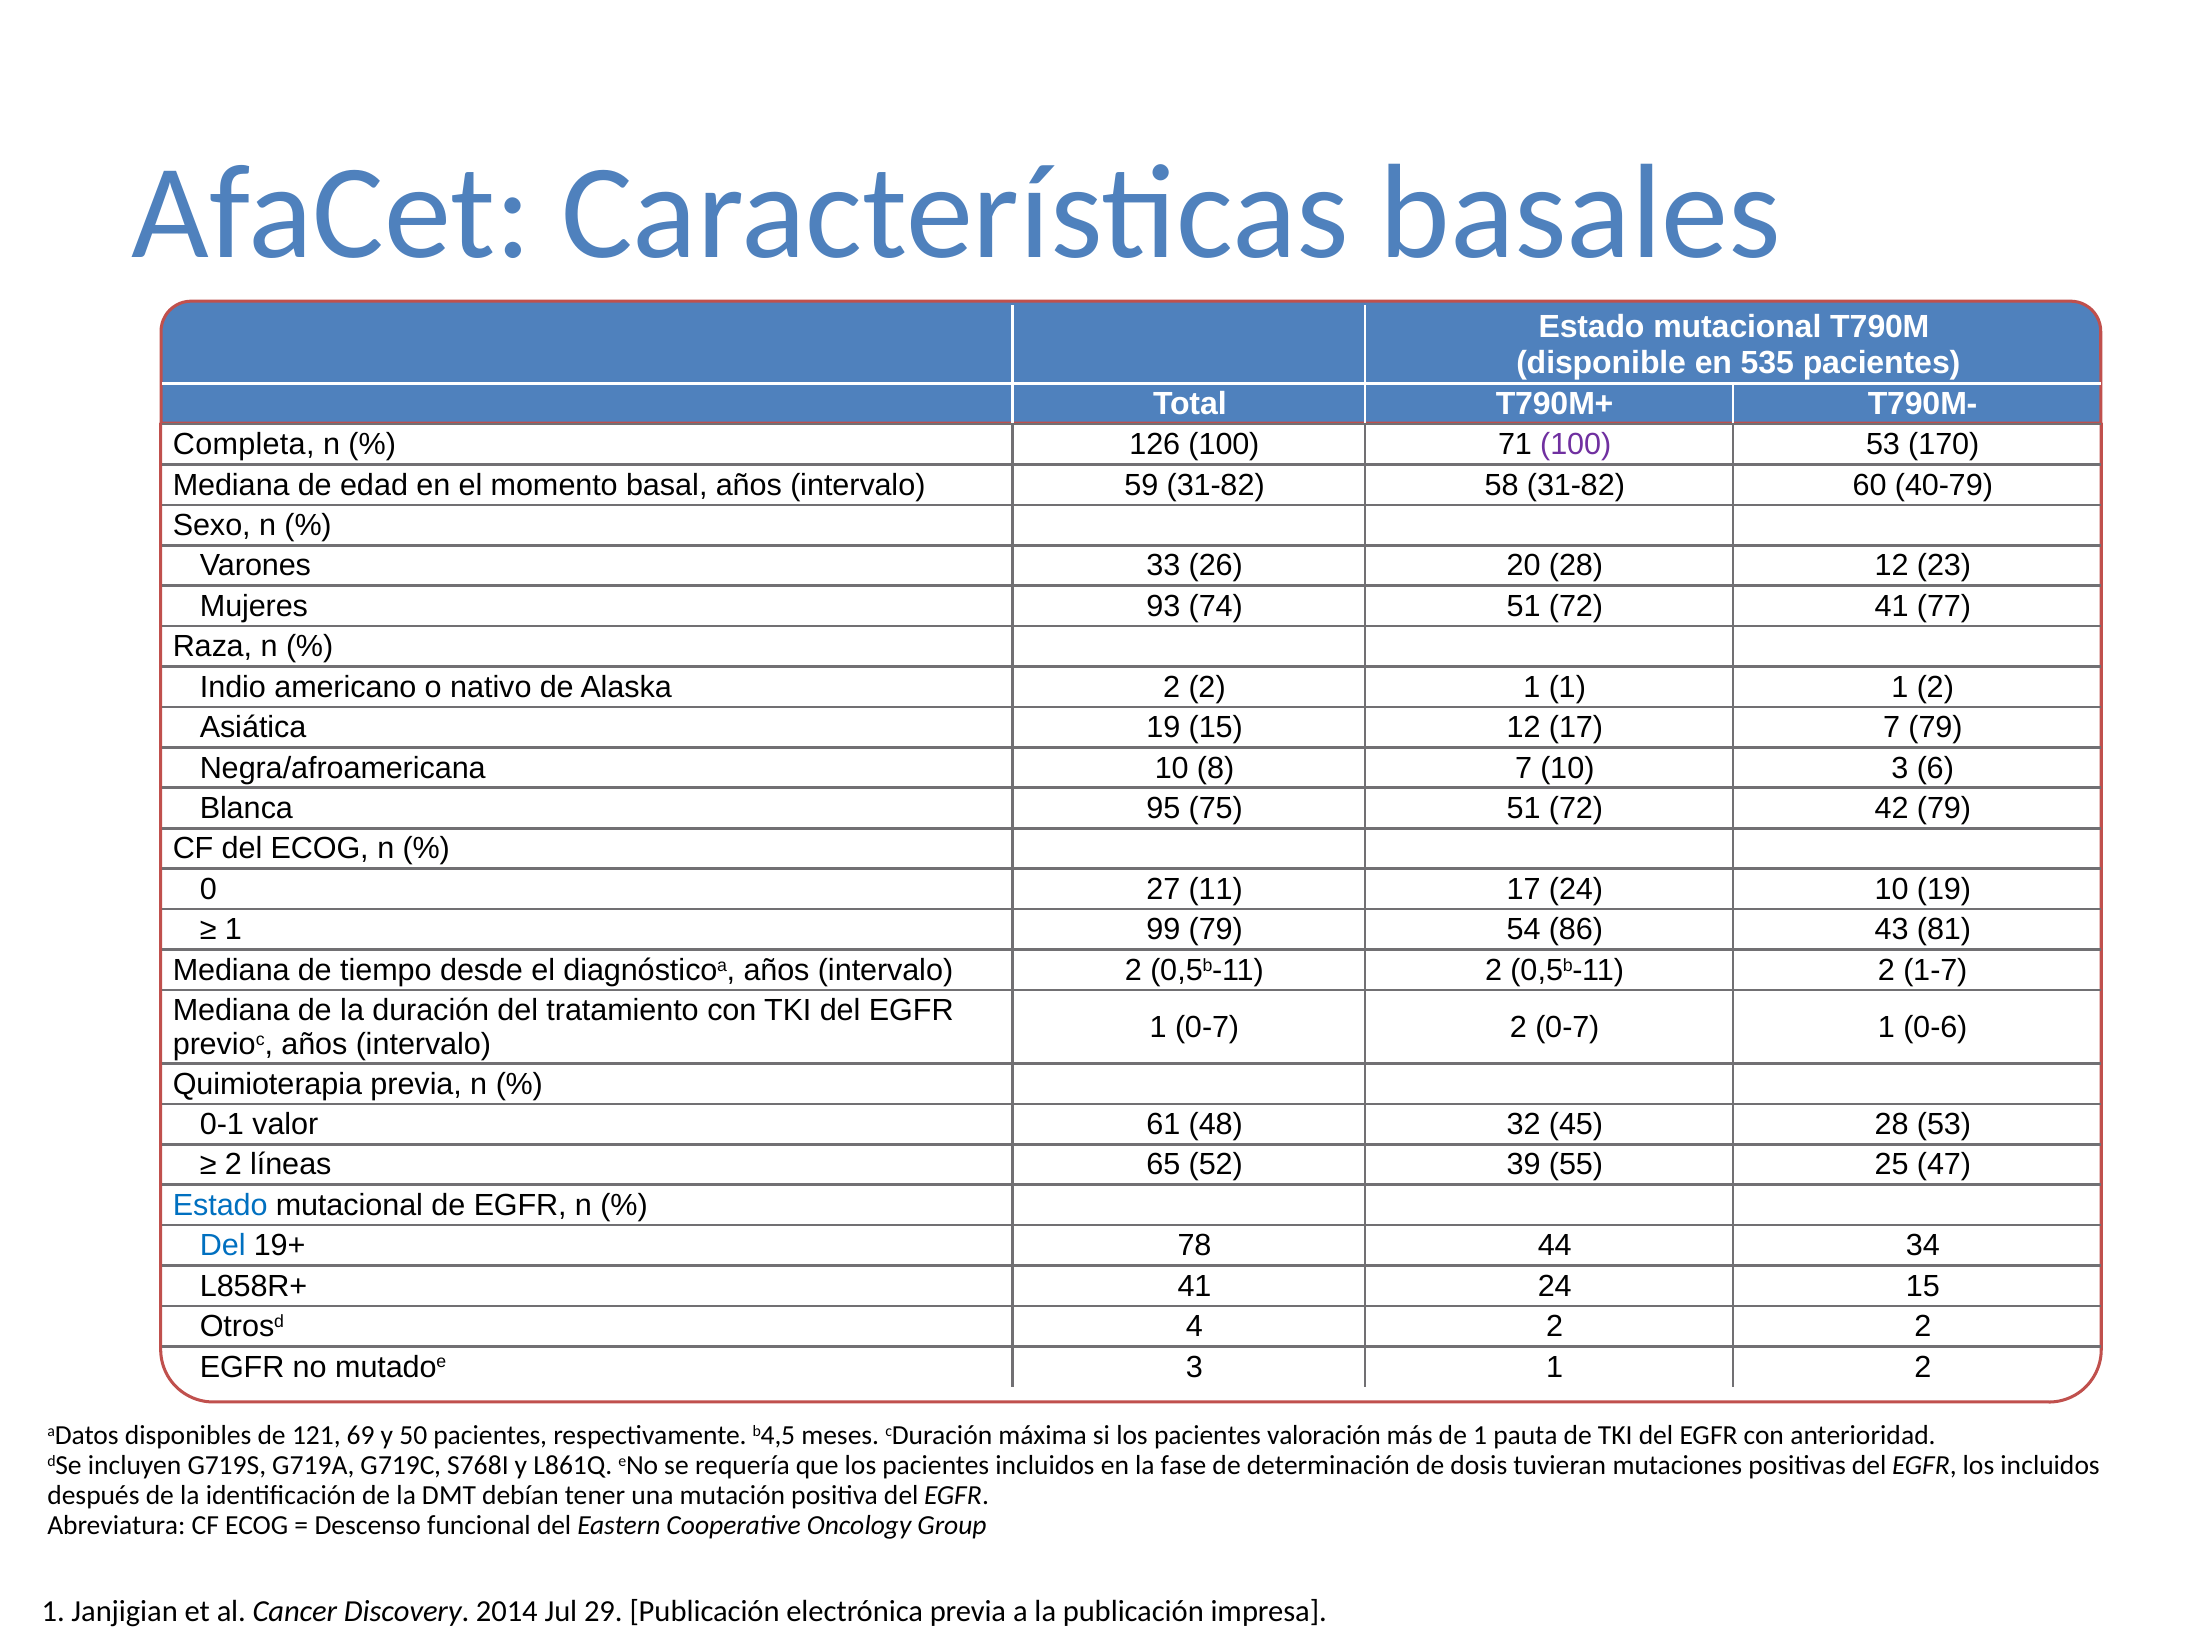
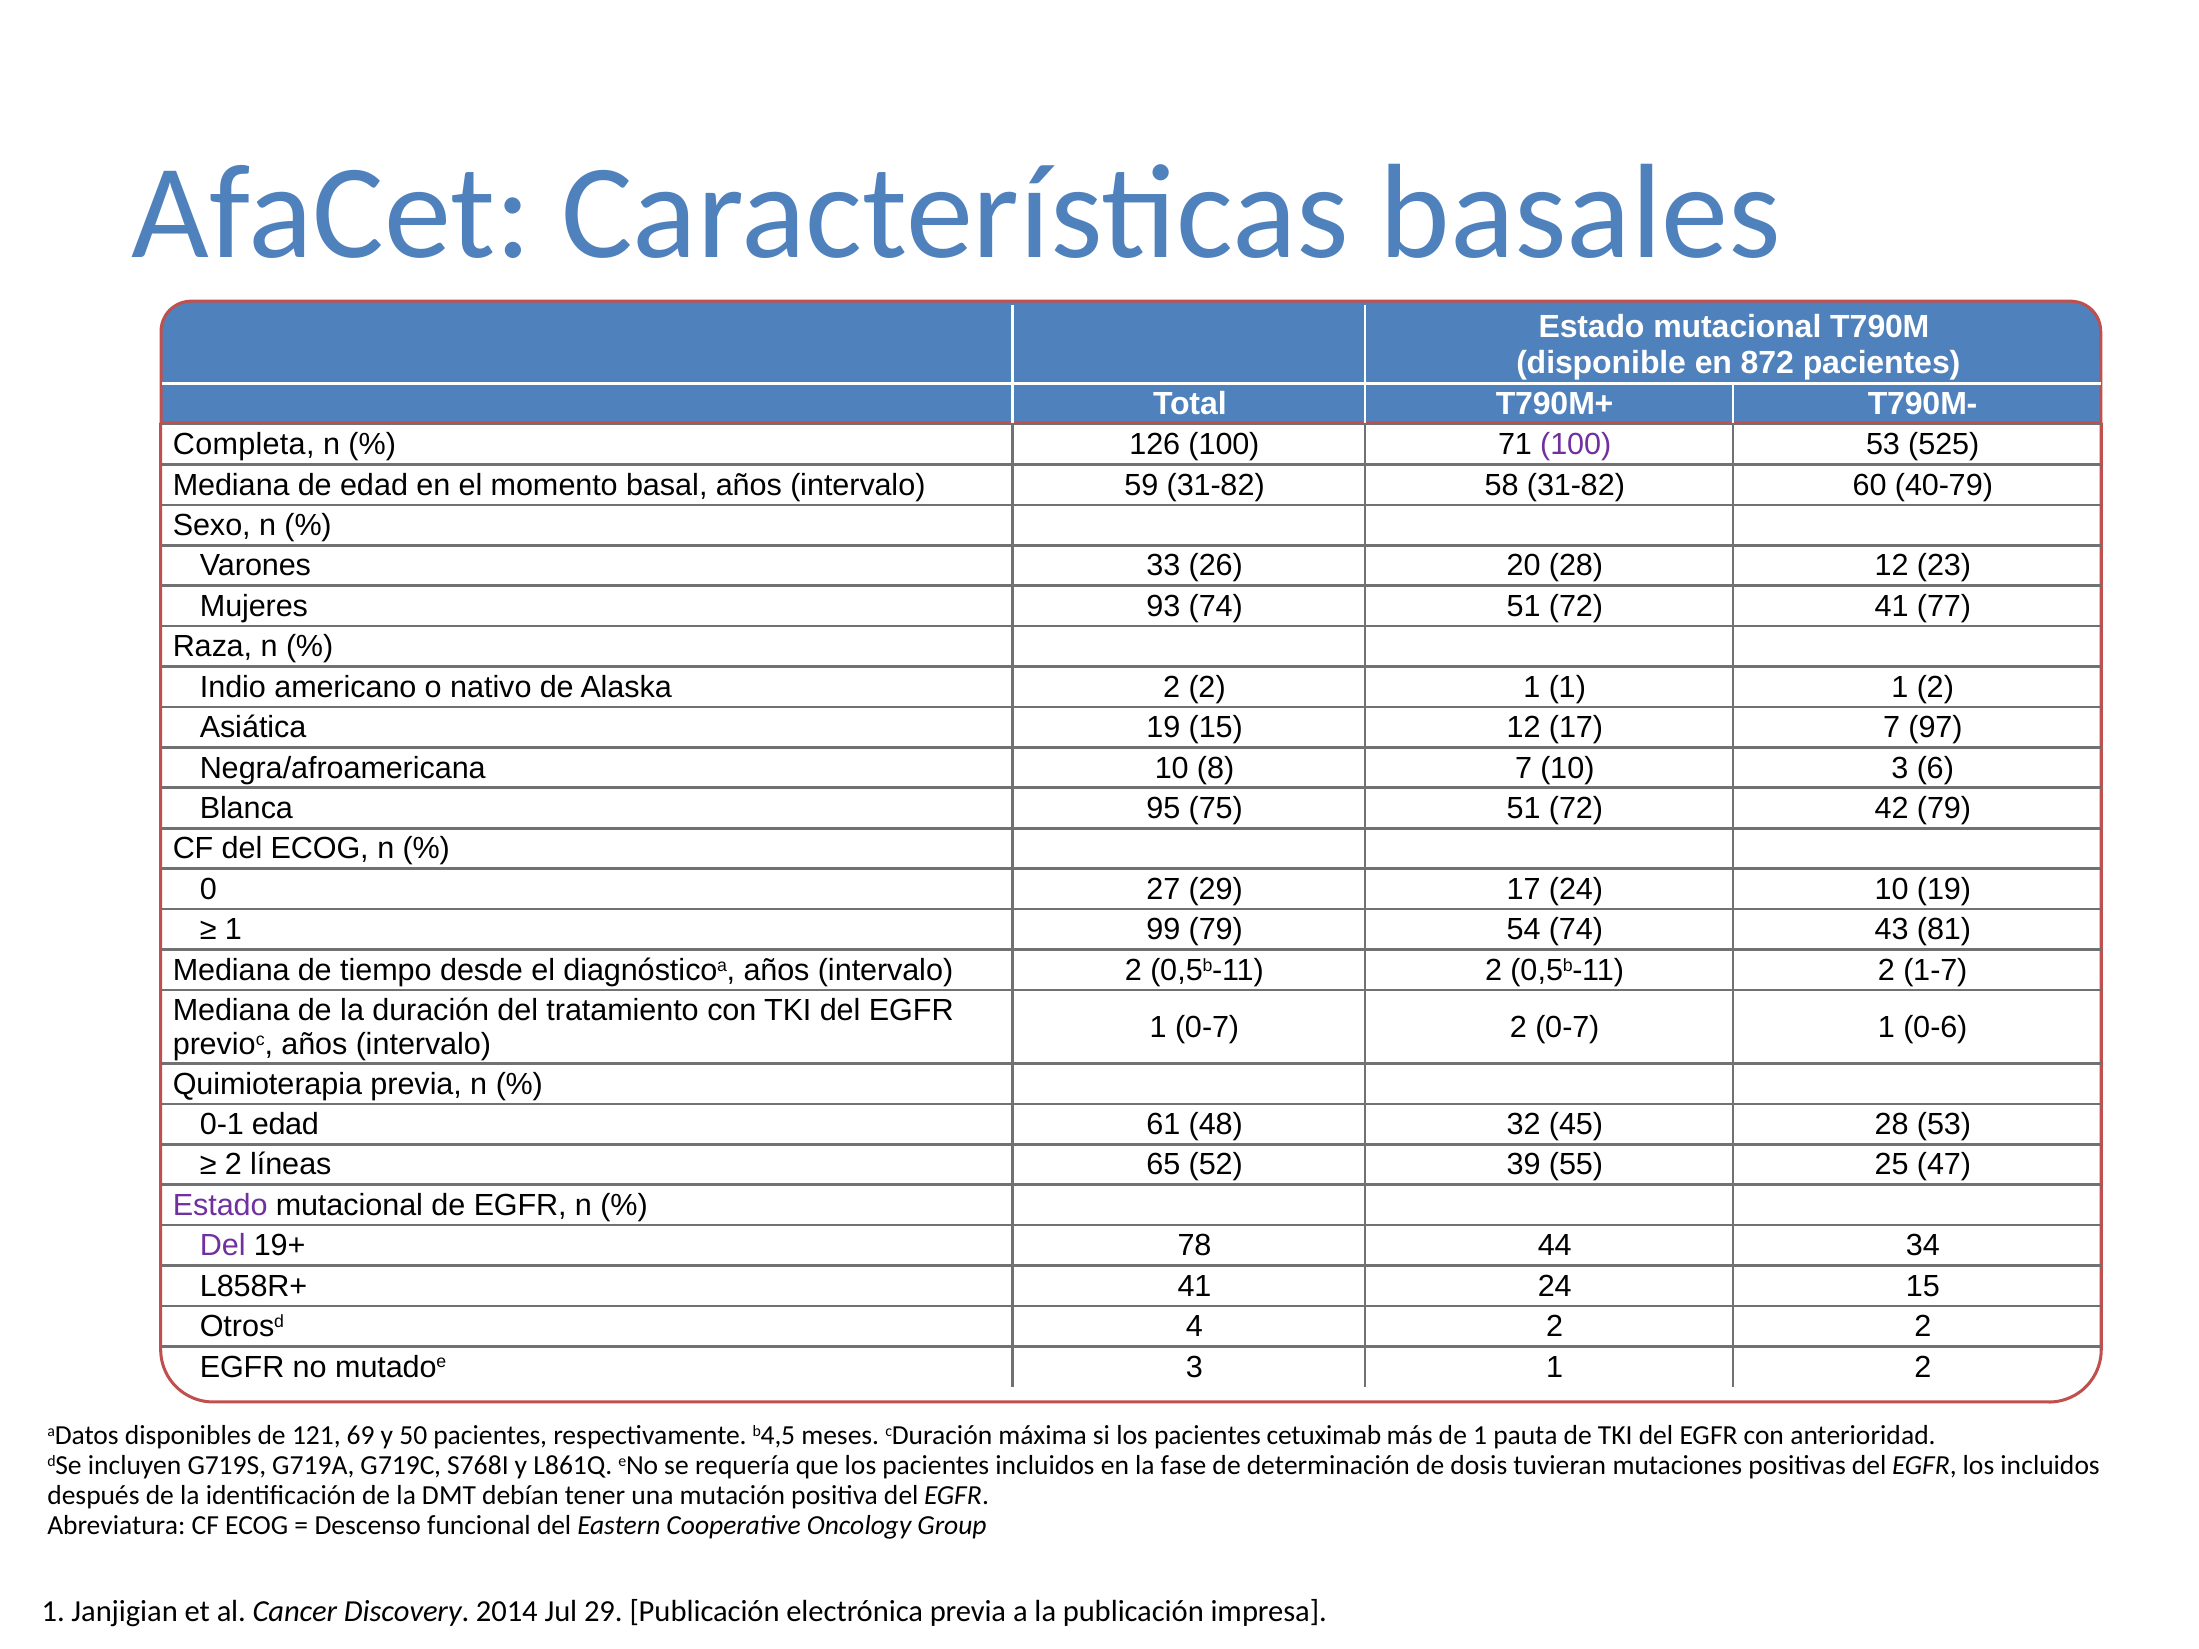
535: 535 -> 872 (1767, 363)
170: 170 -> 525 (1944, 445)
7 79: 79 -> 97 (1935, 728)
27 11: 11 -> 29 (1216, 889)
54 86: 86 -> 74 (1576, 930)
0-1 valor: valor -> edad (285, 1125)
Estado colour: blue -> purple (220, 1205)
Del colour: blue -> purple (223, 1246)
valoración: valoración -> cetuximab (1324, 1436)
